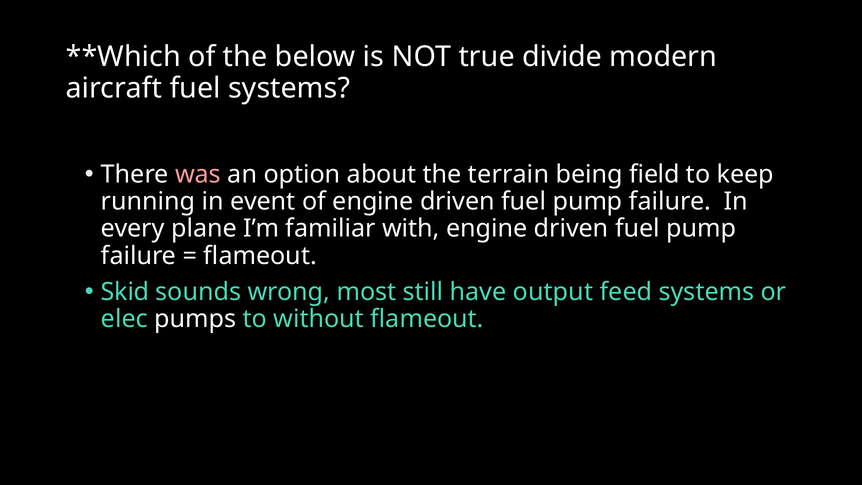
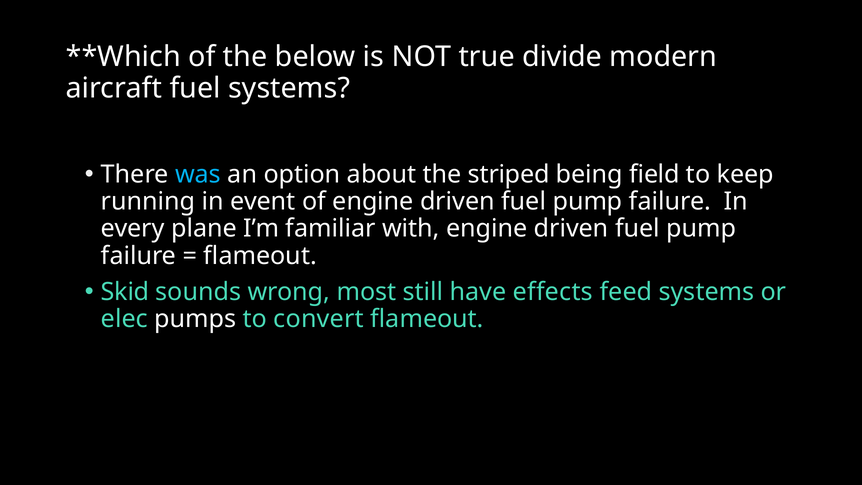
was colour: pink -> light blue (198, 174)
terrain: terrain -> striped (509, 174)
output: output -> effects (553, 292)
without: without -> convert (319, 319)
